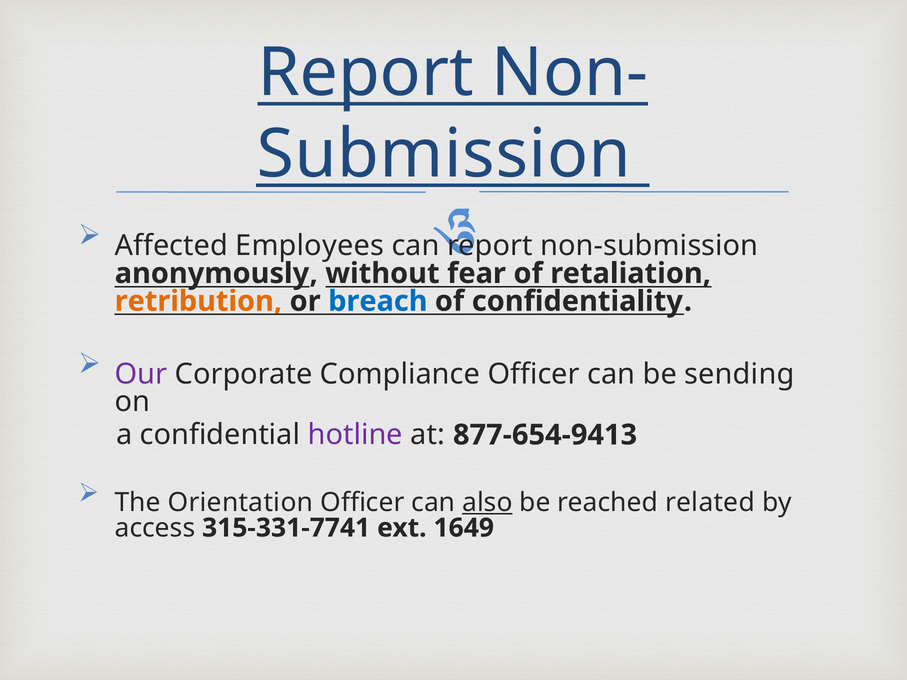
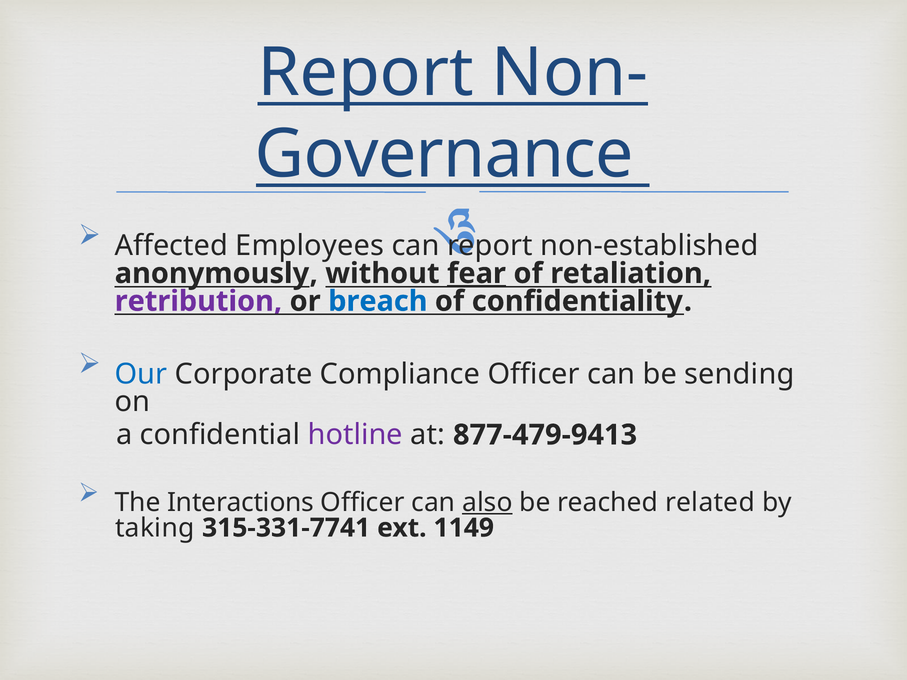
Submission: Submission -> Governance (444, 154)
non-submission: non-submission -> non-established (649, 246)
fear underline: none -> present (476, 274)
retribution colour: orange -> purple (198, 301)
Our colour: purple -> blue (141, 374)
877-654-9413: 877-654-9413 -> 877-479-9413 (545, 435)
Orientation: Orientation -> Interactions (241, 503)
access: access -> taking (155, 528)
1649: 1649 -> 1149 (464, 528)
